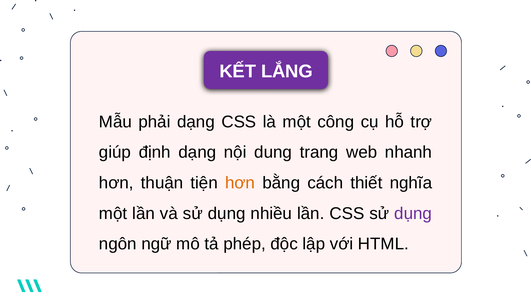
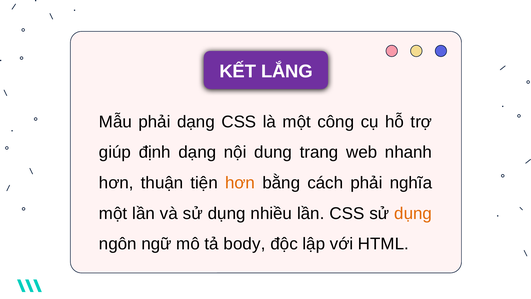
cách thiết: thiết -> phải (366, 183)
dụng colour: purple -> orange (413, 213)
phép: phép -> body (245, 244)
